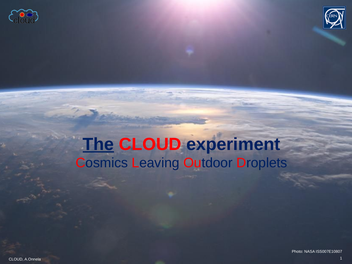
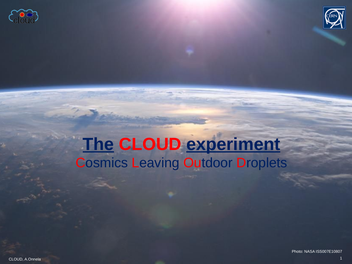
experiment underline: none -> present (233, 144)
